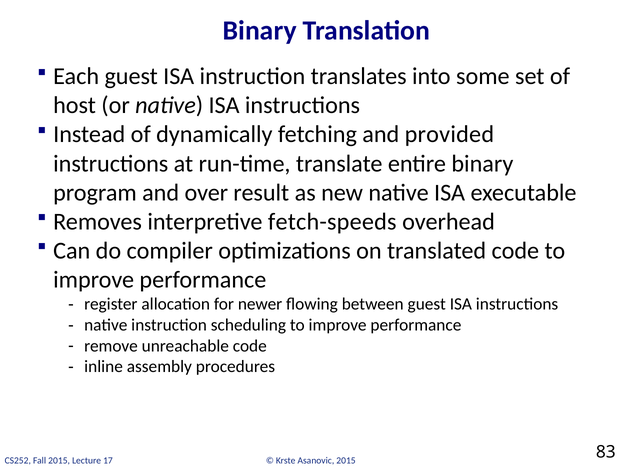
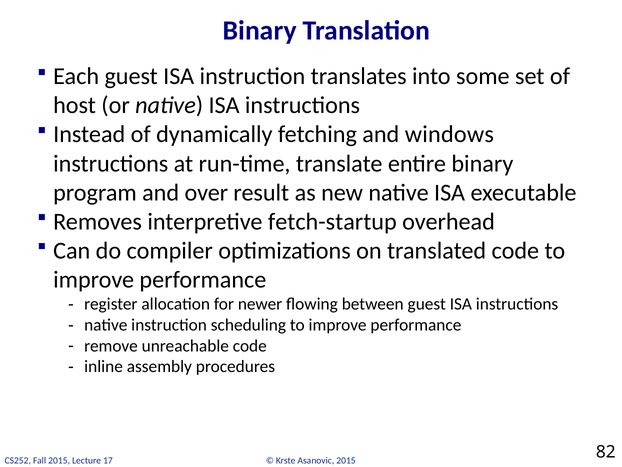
provided: provided -> windows (449, 134)
fetch-speeds: fetch-speeds -> fetch-startup (332, 221)
83: 83 -> 82 (606, 451)
